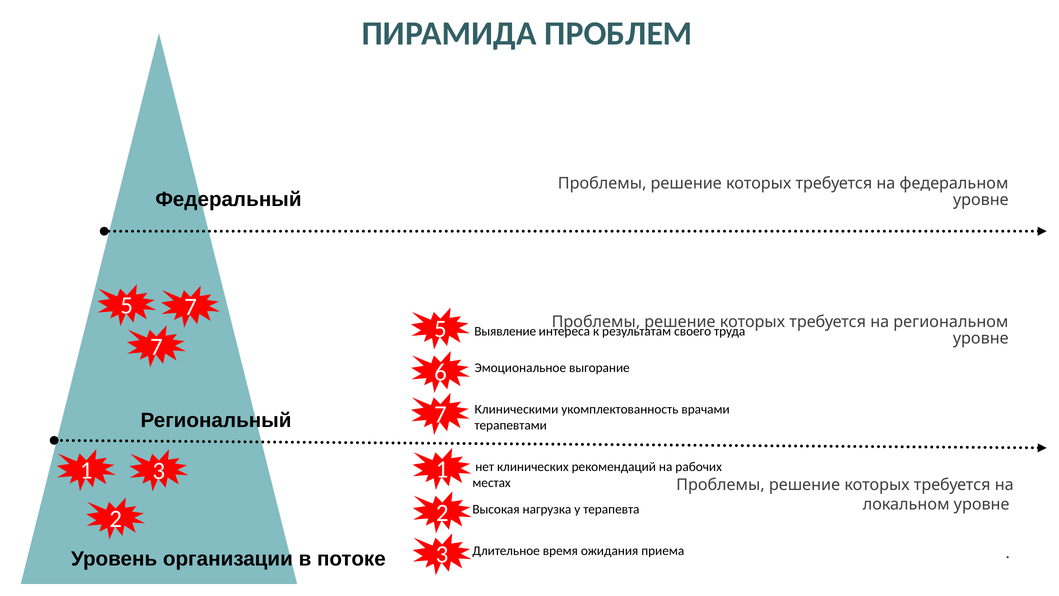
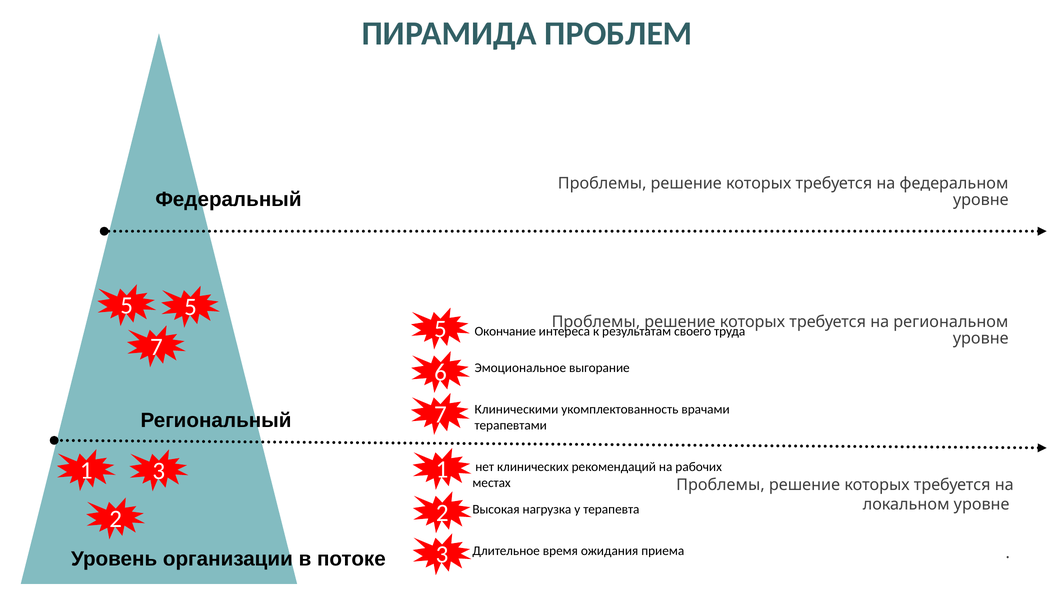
5 7: 7 -> 5 (190, 307)
Выявление: Выявление -> Окончание (505, 331)
